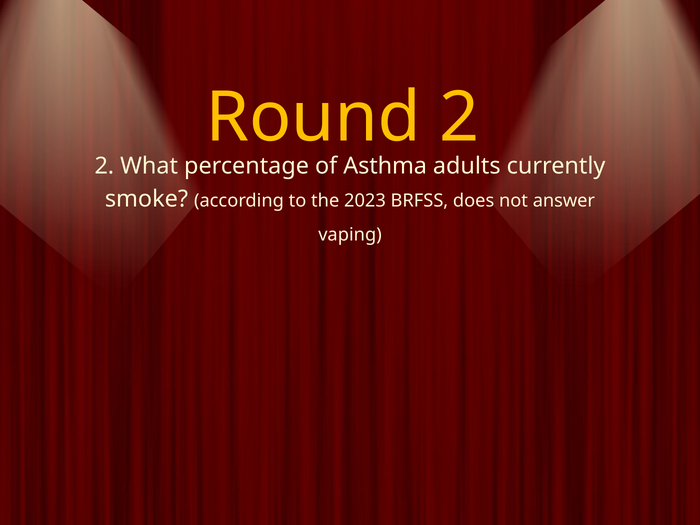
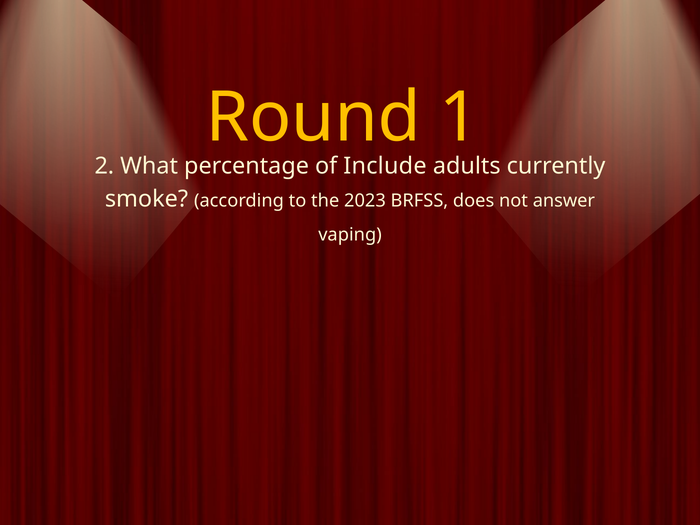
2: 2 -> 1 (459, 118)
Asthma: Asthma -> Include (385, 166)
